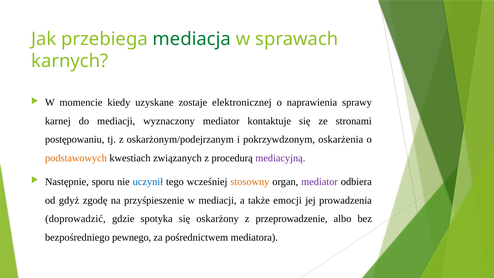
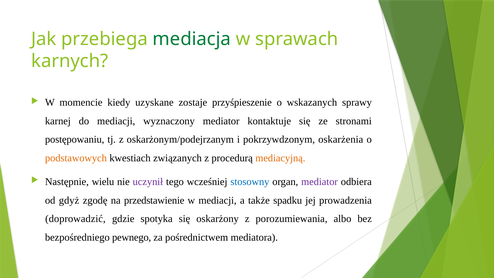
elektronicznej: elektronicznej -> przyśpieszenie (242, 102)
naprawienia: naprawienia -> wskazanych (312, 102)
mediacyjną colour: purple -> orange (280, 158)
sporu: sporu -> wielu (103, 182)
uczynił colour: blue -> purple (148, 182)
stosowny colour: orange -> blue (250, 182)
przyśpieszenie: przyśpieszenie -> przedstawienie (154, 200)
emocji: emocji -> spadku (288, 200)
przeprowadzenie: przeprowadzenie -> porozumiewania (292, 219)
